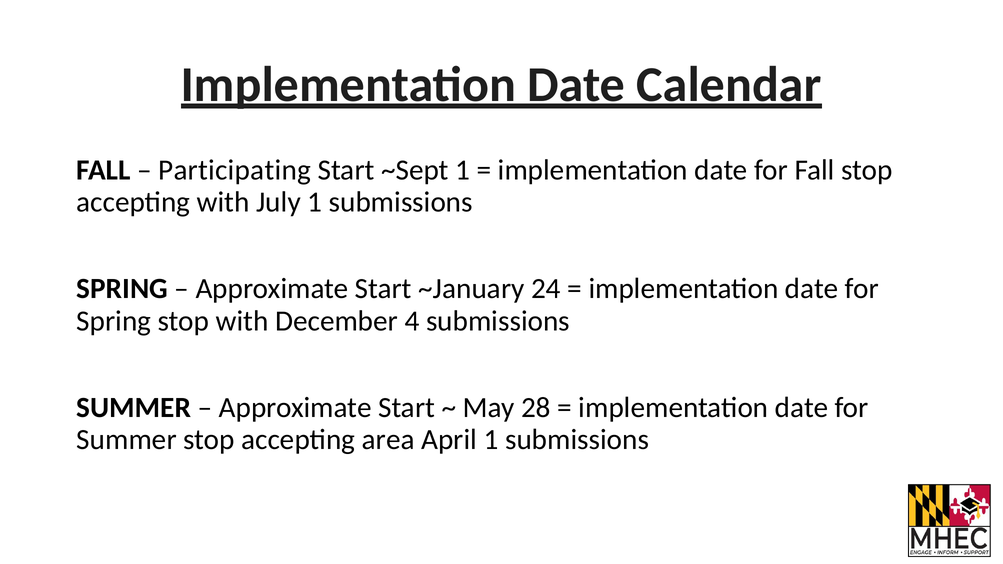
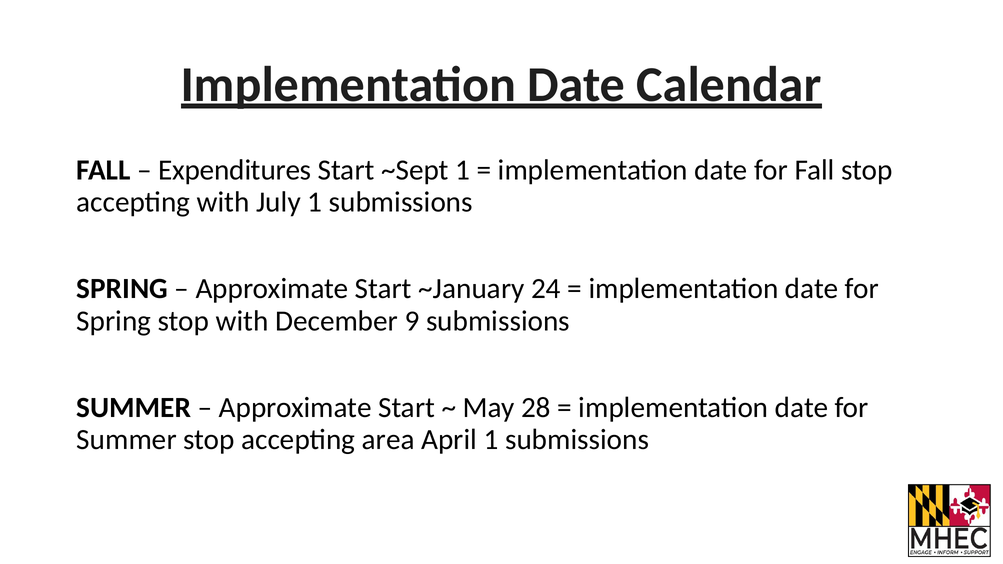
Participating: Participating -> Expenditures (235, 170)
4: 4 -> 9 (412, 321)
